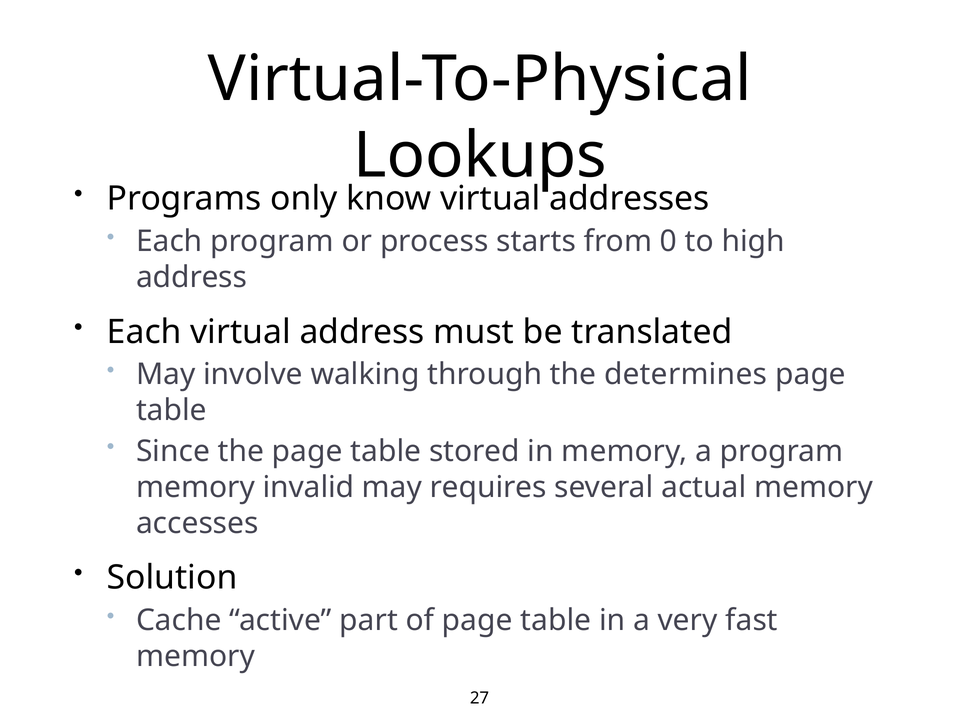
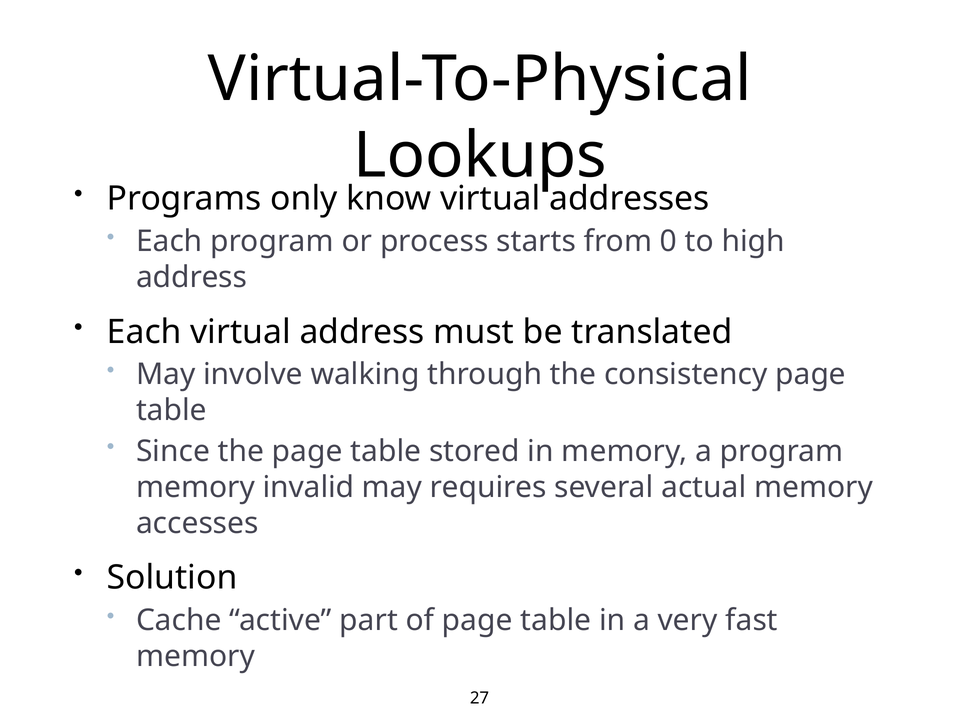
determines: determines -> consistency (686, 375)
